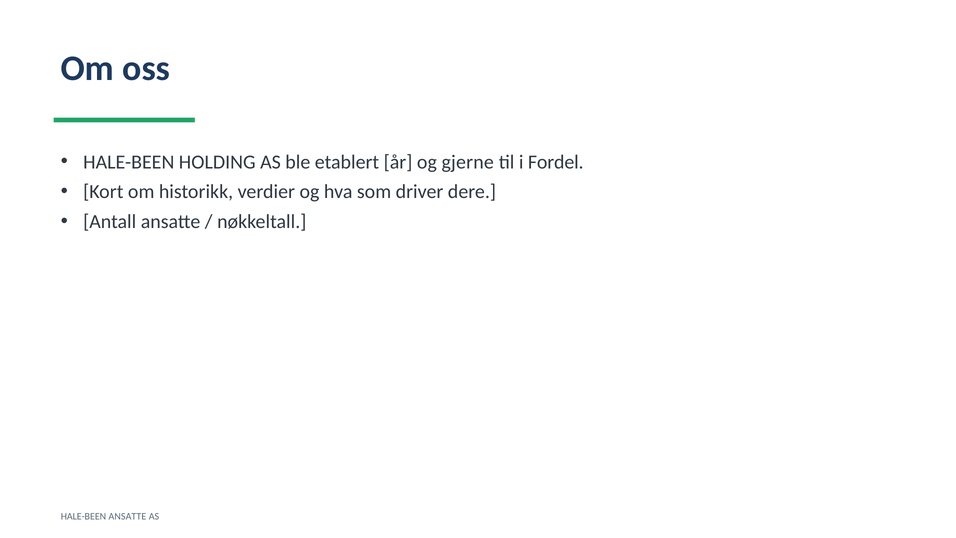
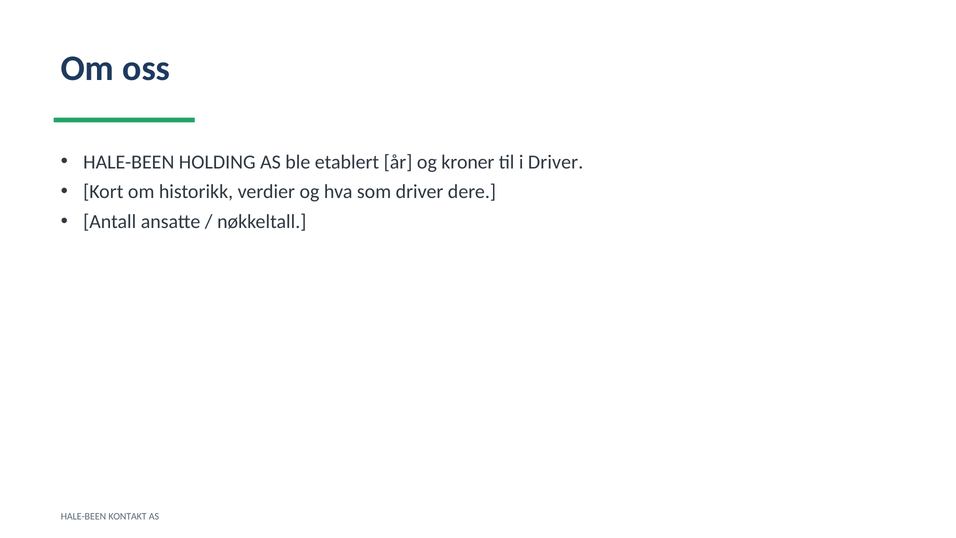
gjerne: gjerne -> kroner (468, 162)
i Fordel: Fordel -> Driver (556, 162)
HALE-BEEN ANSATTE: ANSATTE -> KONTAKT (128, 516)
